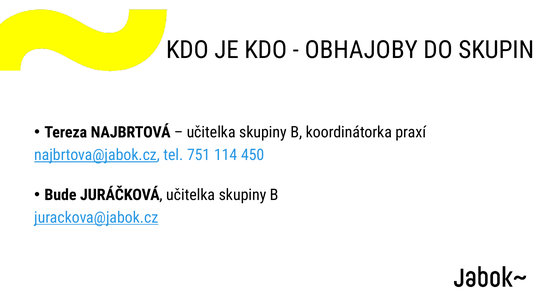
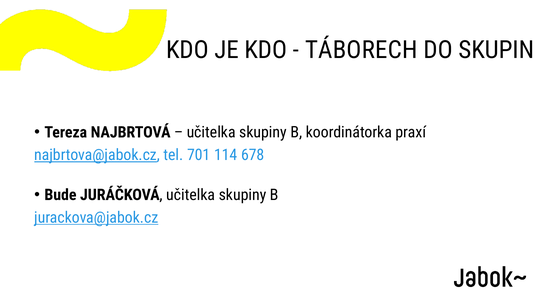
OBHAJOBY: OBHAJOBY -> TÁBORECH (361, 50)
751: 751 -> 701 (199, 155)
450: 450 -> 678 (253, 155)
